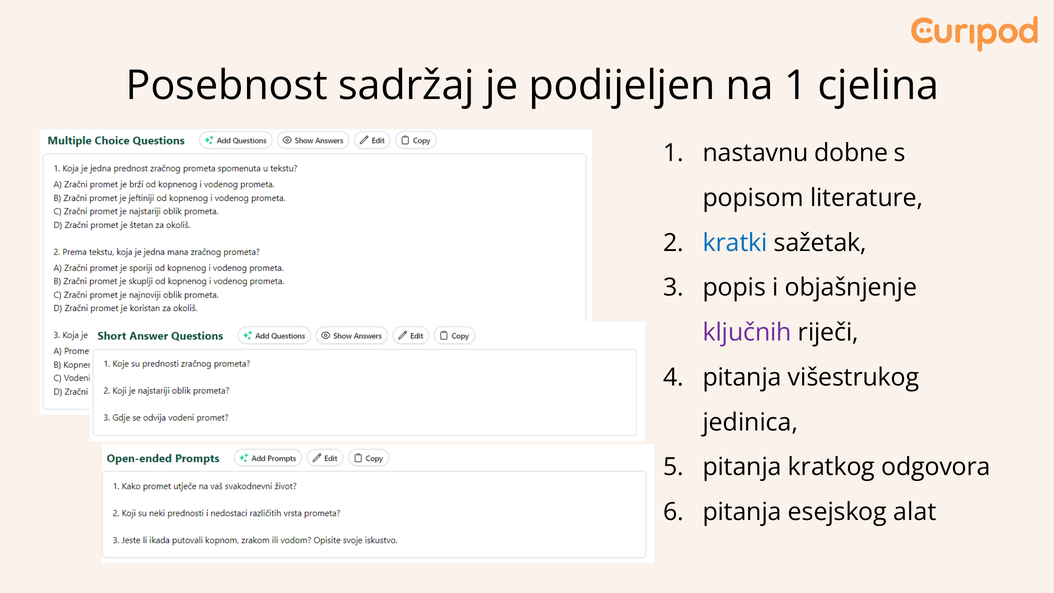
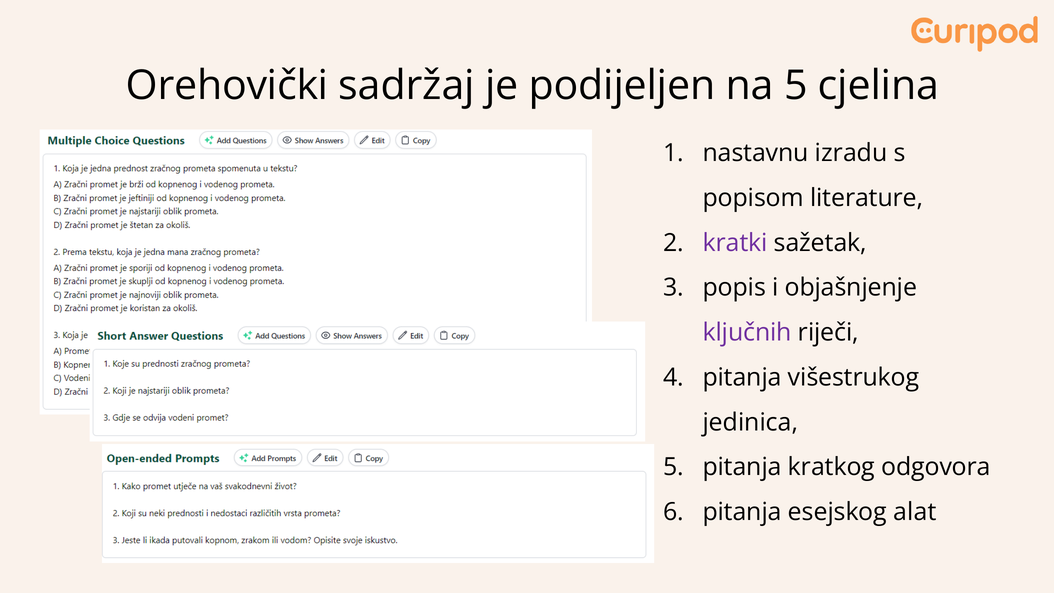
Posebnost: Posebnost -> Orehovički (227, 86)
na 1: 1 -> 5 (796, 86)
dobne: dobne -> izradu (851, 153)
kratki colour: blue -> purple (735, 243)
